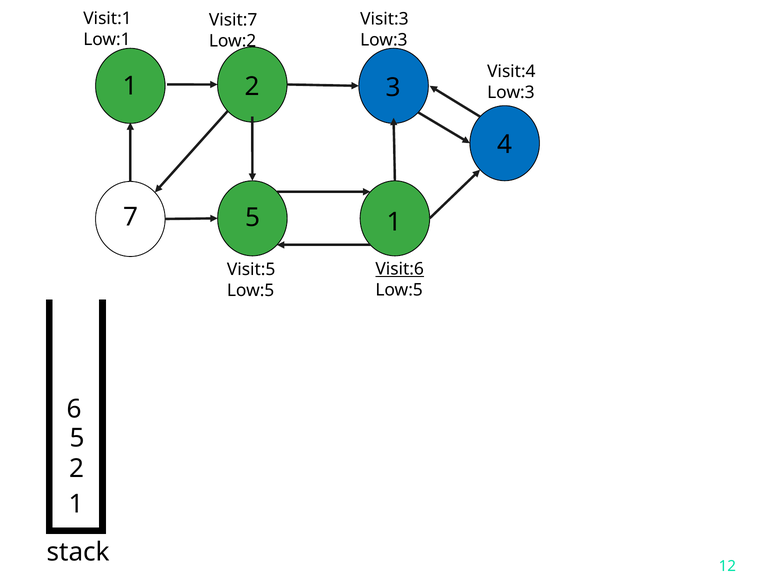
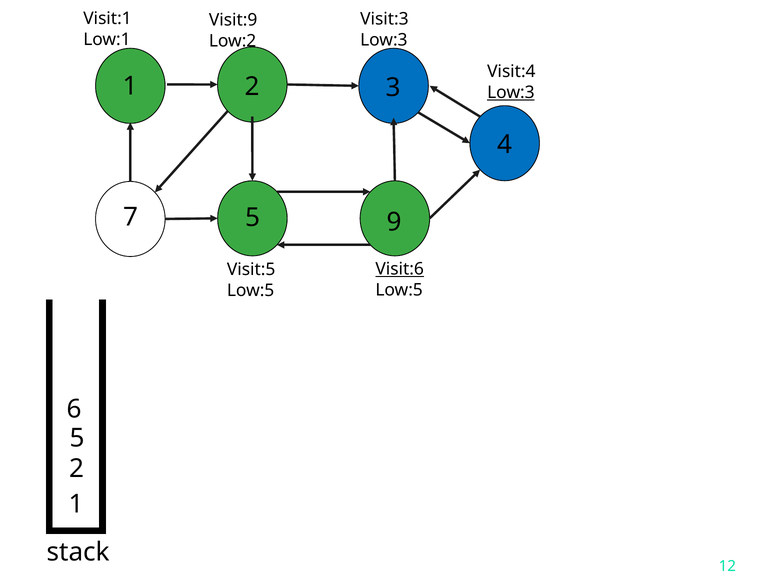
Visit:7: Visit:7 -> Visit:9 (233, 20)
Low:3 underline: none -> present (511, 92)
5 1: 1 -> 9 (394, 222)
